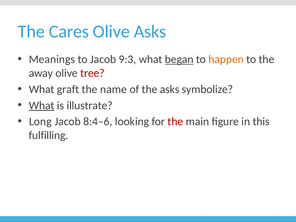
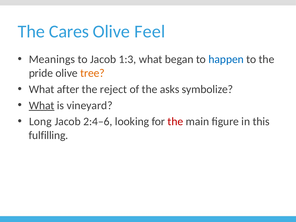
Olive Asks: Asks -> Feel (150, 32)
9:3: 9:3 -> 1:3 (127, 59)
began underline: present -> none (179, 59)
happen colour: orange -> blue (226, 59)
away: away -> pride (41, 73)
tree colour: red -> orange (92, 73)
graft: graft -> after (68, 89)
name: name -> reject (113, 89)
illustrate: illustrate -> vineyard (90, 105)
8:4–6: 8:4–6 -> 2:4–6 (98, 122)
